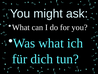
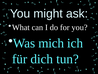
Was what: what -> mich (51, 43)
